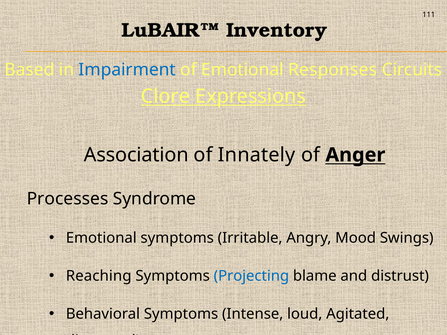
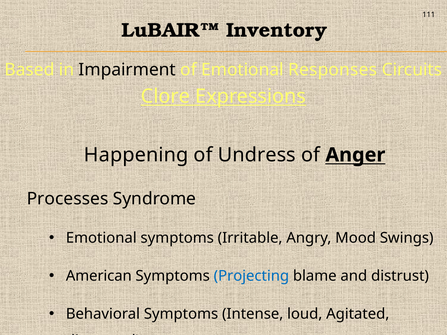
Impairment colour: blue -> black (127, 70)
Association: Association -> Happening (136, 155)
Innately: Innately -> Undress (257, 155)
Reaching: Reaching -> American (99, 276)
